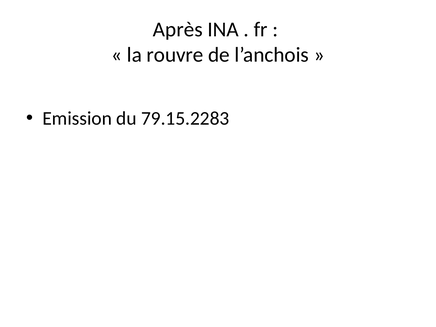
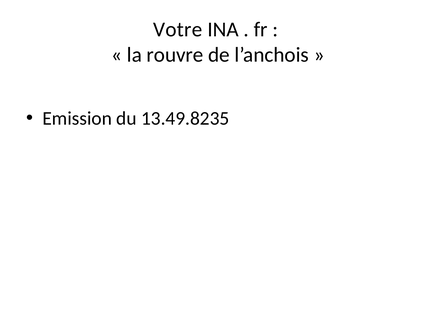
Après: Après -> Votre (178, 29)
79.15.2283: 79.15.2283 -> 13.49.8235 (185, 119)
